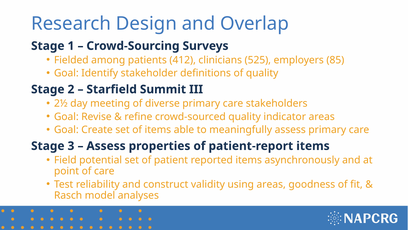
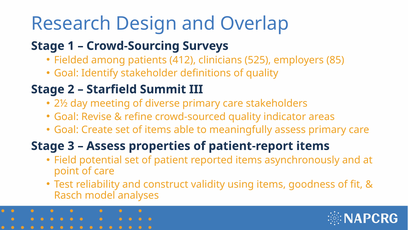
using areas: areas -> items (271, 184)
